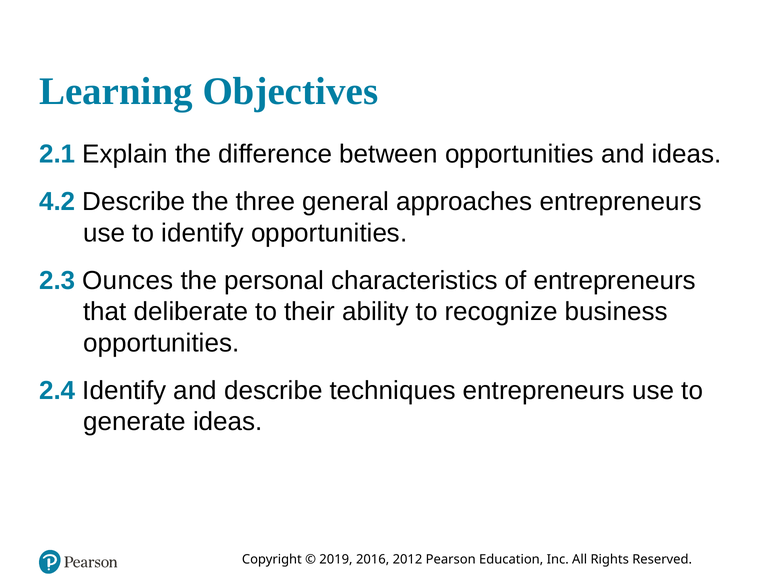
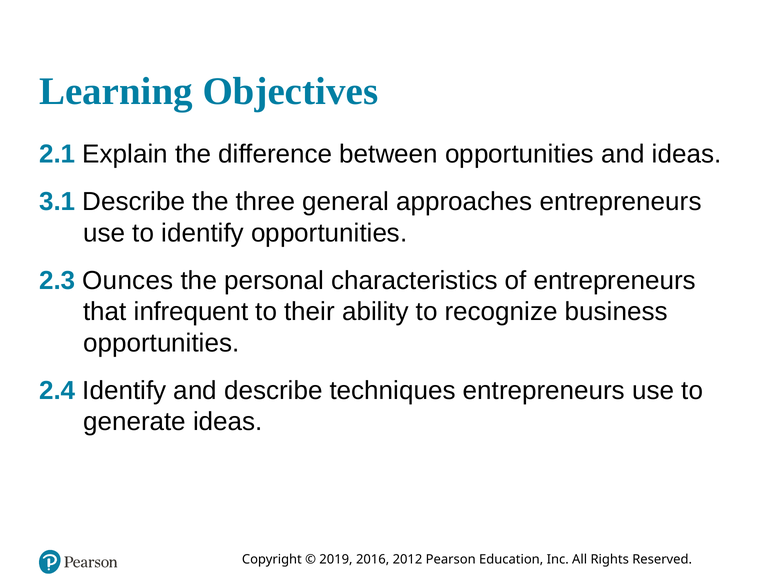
4.2: 4.2 -> 3.1 (57, 202)
deliberate: deliberate -> infrequent (191, 312)
